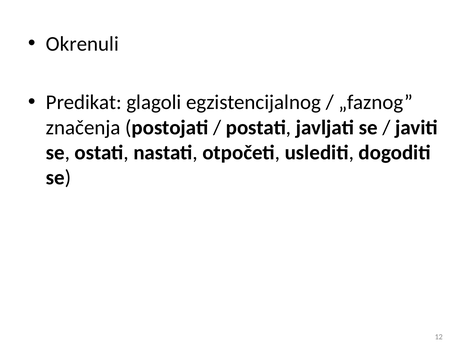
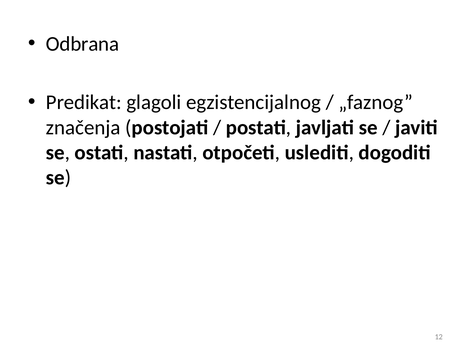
Okrenuli: Okrenuli -> Odbrana (83, 44)
